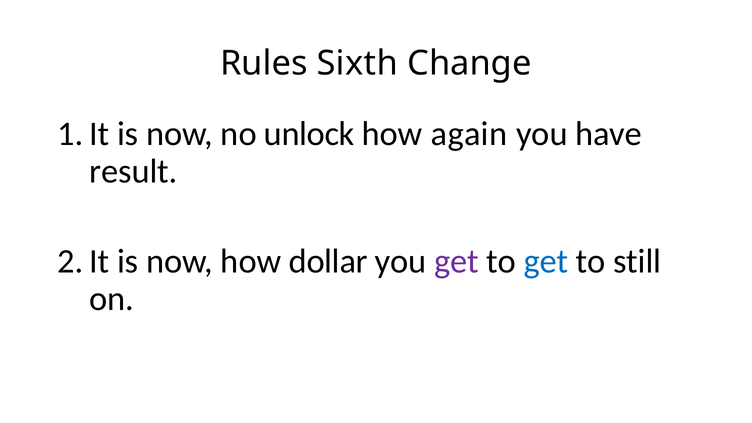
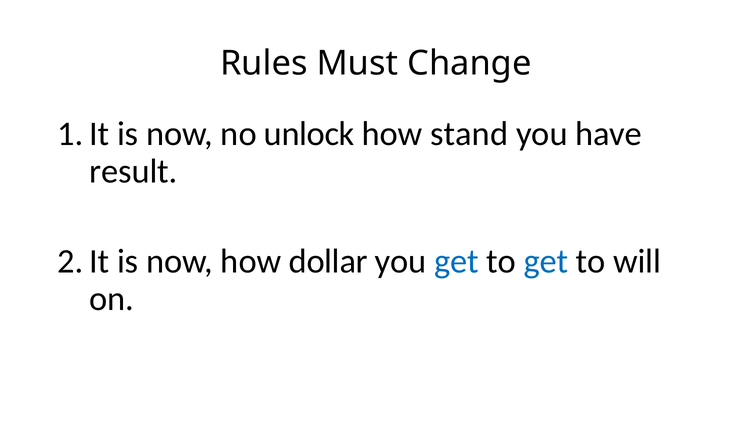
Sixth: Sixth -> Must (357, 63)
again: again -> stand (469, 134)
get colour: purple -> blue (457, 261)
still: still -> will (637, 261)
